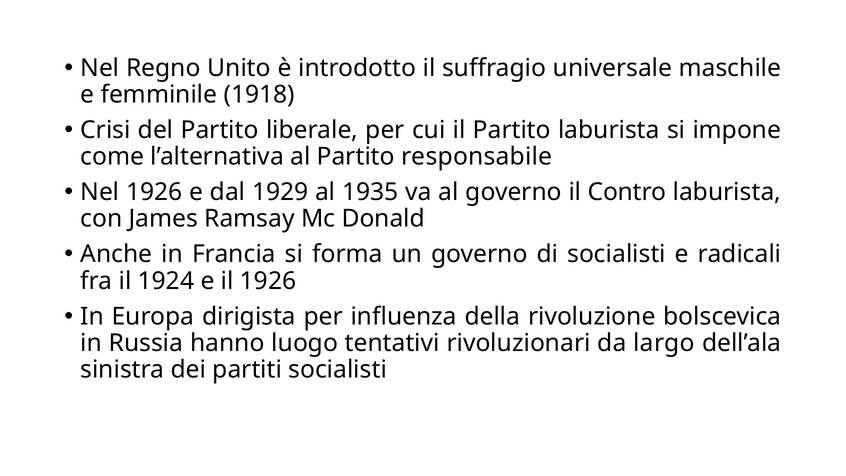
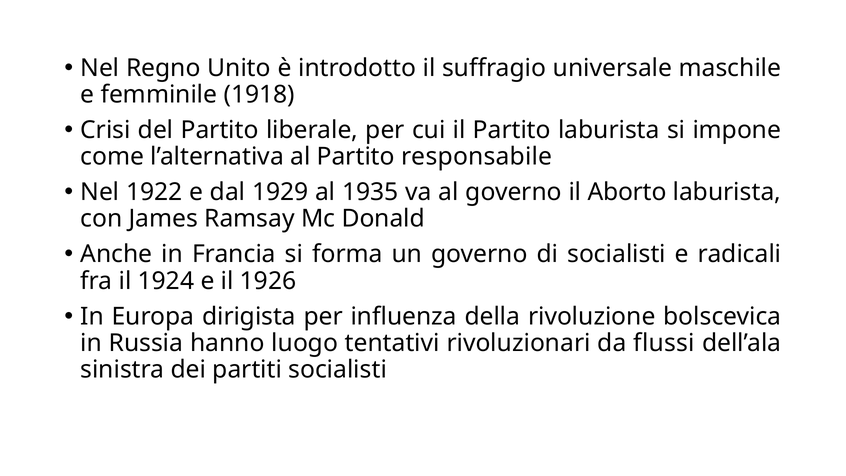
Nel 1926: 1926 -> 1922 (154, 192)
Contro: Contro -> Aborto (627, 192)
largo: largo -> flussi (664, 343)
